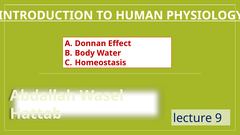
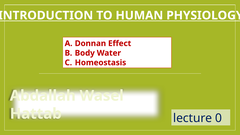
9: 9 -> 0 (219, 118)
